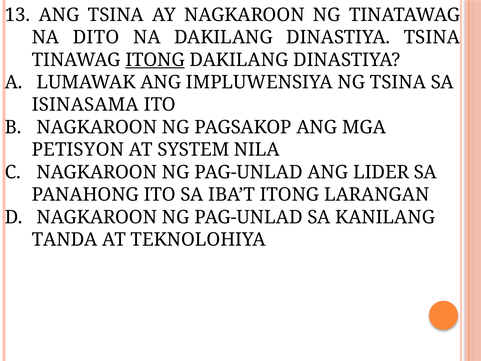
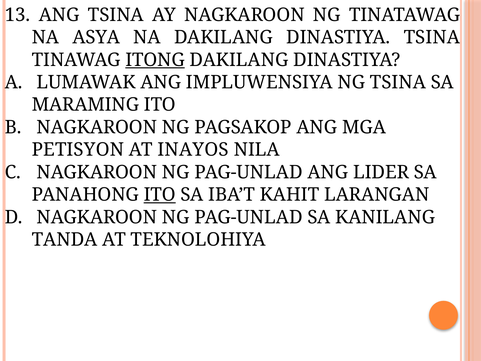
DITO: DITO -> ASYA (96, 37)
ISINASAMA: ISINASAMA -> MARAMING (85, 105)
SYSTEM: SYSTEM -> INAYOS (193, 150)
ITO underline: none -> present (160, 195)
IBA’T ITONG: ITONG -> KAHIT (290, 195)
